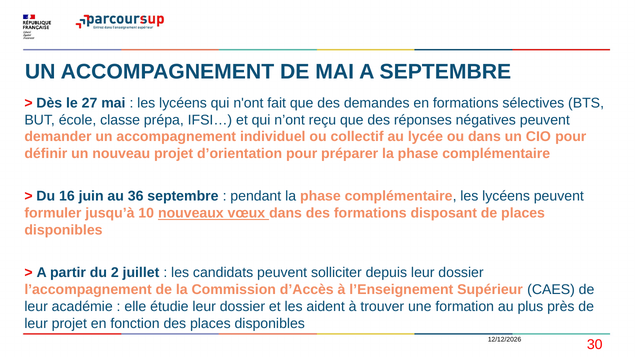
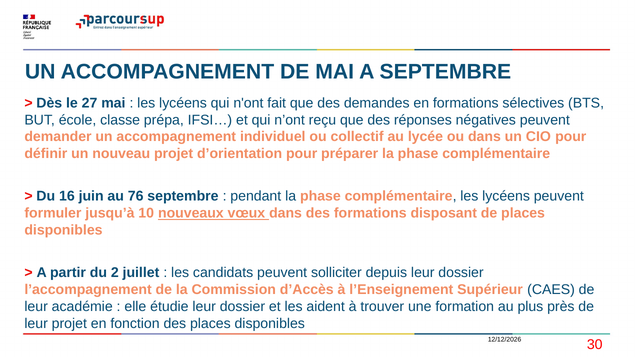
36: 36 -> 76 (136, 196)
